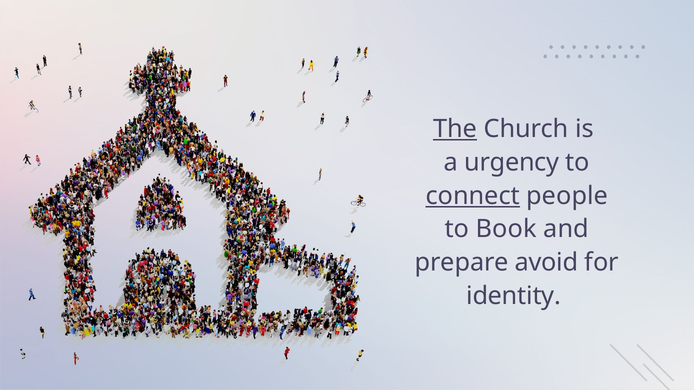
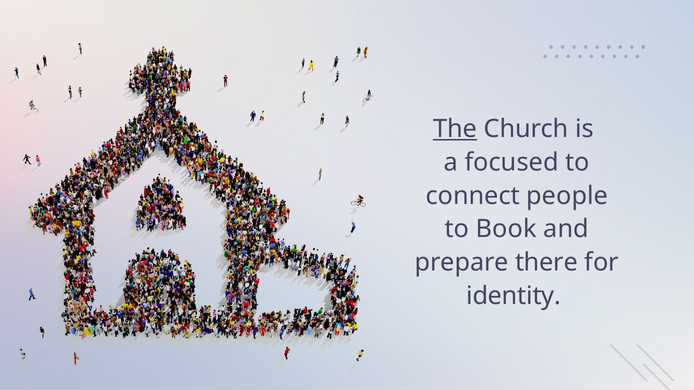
urgency: urgency -> focused (512, 162)
connect underline: present -> none (473, 196)
avoid: avoid -> there (547, 263)
